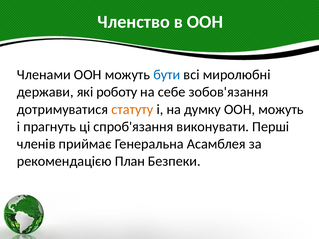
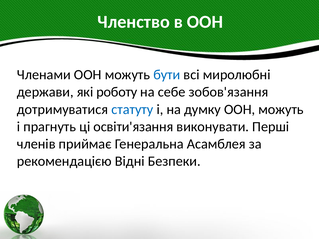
статуту colour: orange -> blue (132, 109)
спроб'язання: спроб'язання -> освіти'язання (133, 127)
План: План -> Відні (130, 161)
